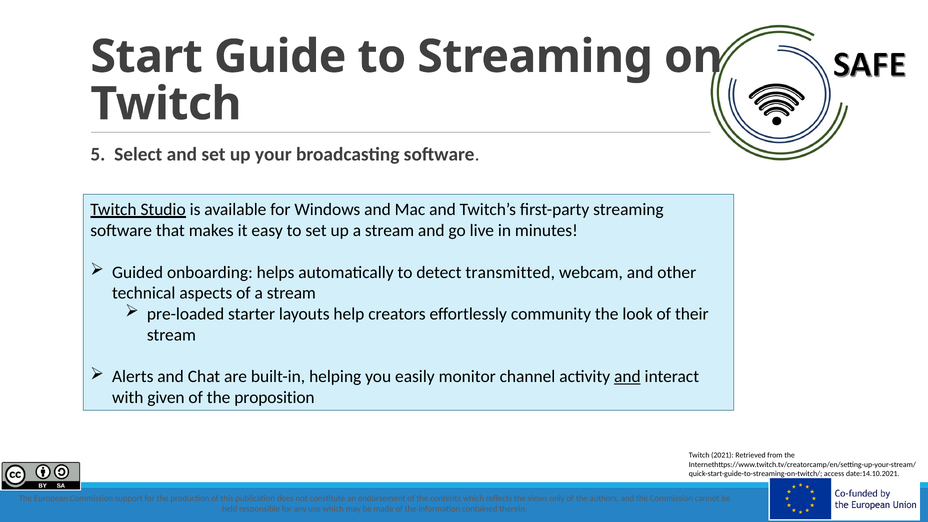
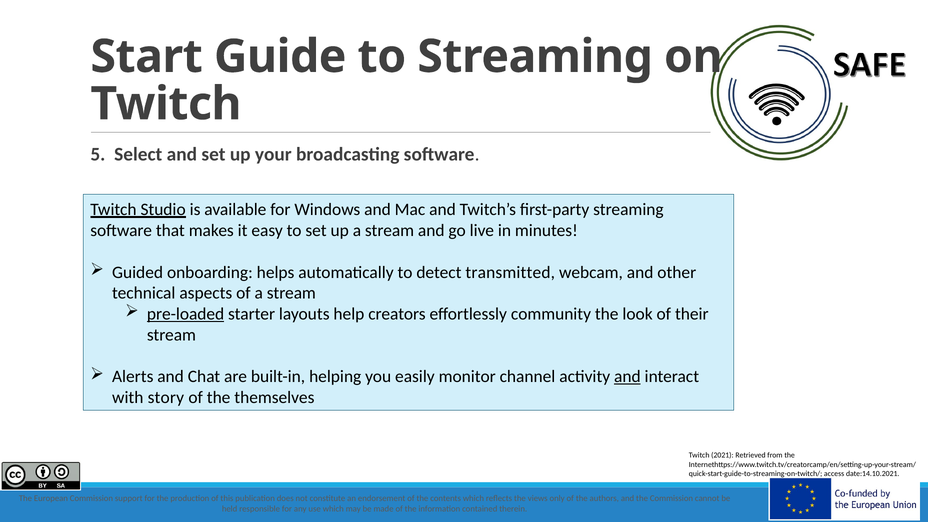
pre-loaded underline: none -> present (186, 314)
given: given -> story (166, 398)
proposition: proposition -> themselves (274, 398)
